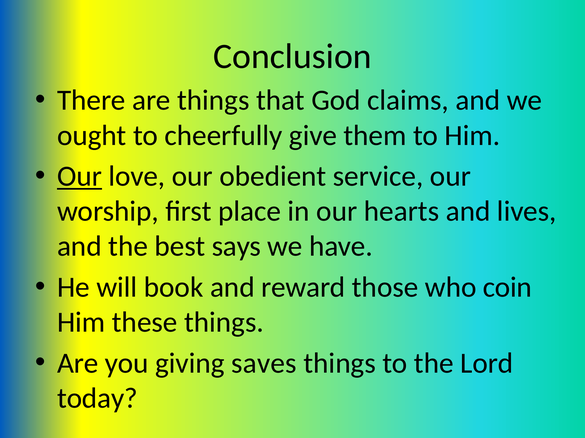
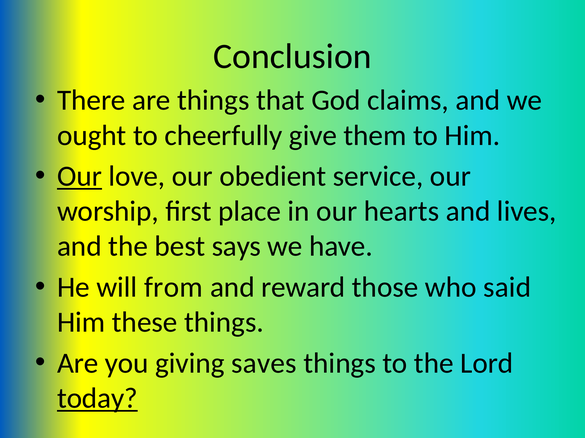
book: book -> from (173, 288)
coin: coin -> said (507, 288)
today underline: none -> present (97, 399)
